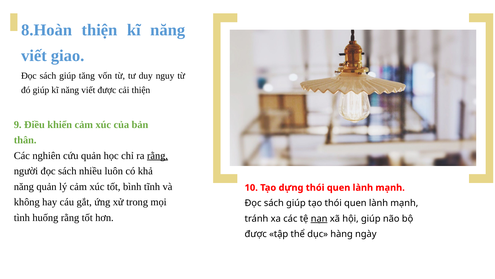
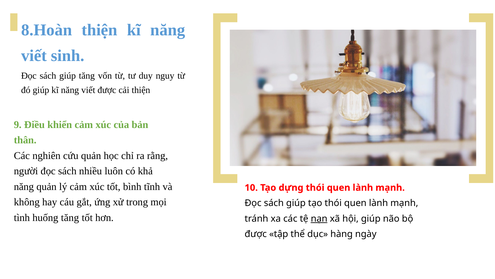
giao: giao -> sinh (68, 56)
rằng underline: present -> none (157, 155)
huống rằng: rằng -> tăng (70, 217)
